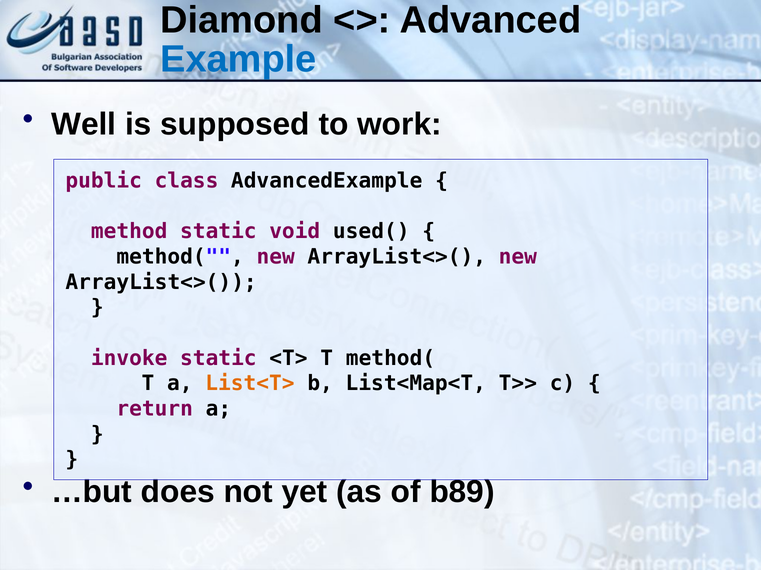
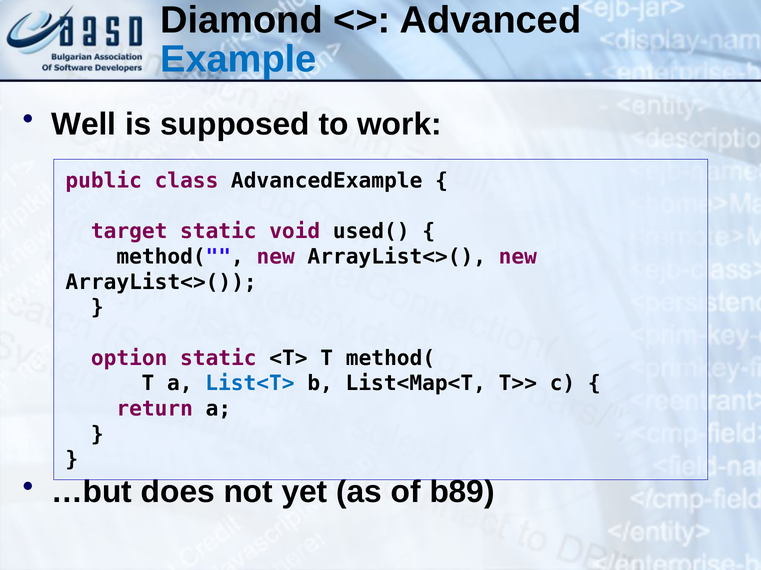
method: method -> target (129, 232)
invoke: invoke -> option (129, 359)
List<T> colour: orange -> blue (250, 384)
